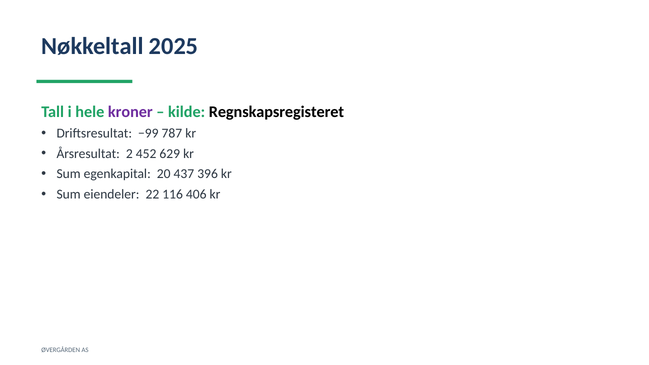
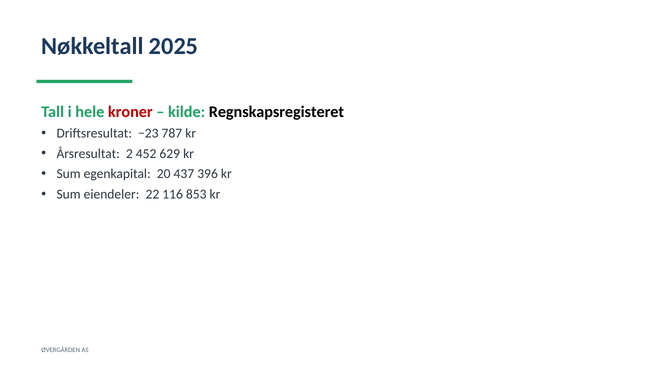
kroner colour: purple -> red (130, 112)
−99: −99 -> −23 (148, 133)
406: 406 -> 853 (196, 194)
